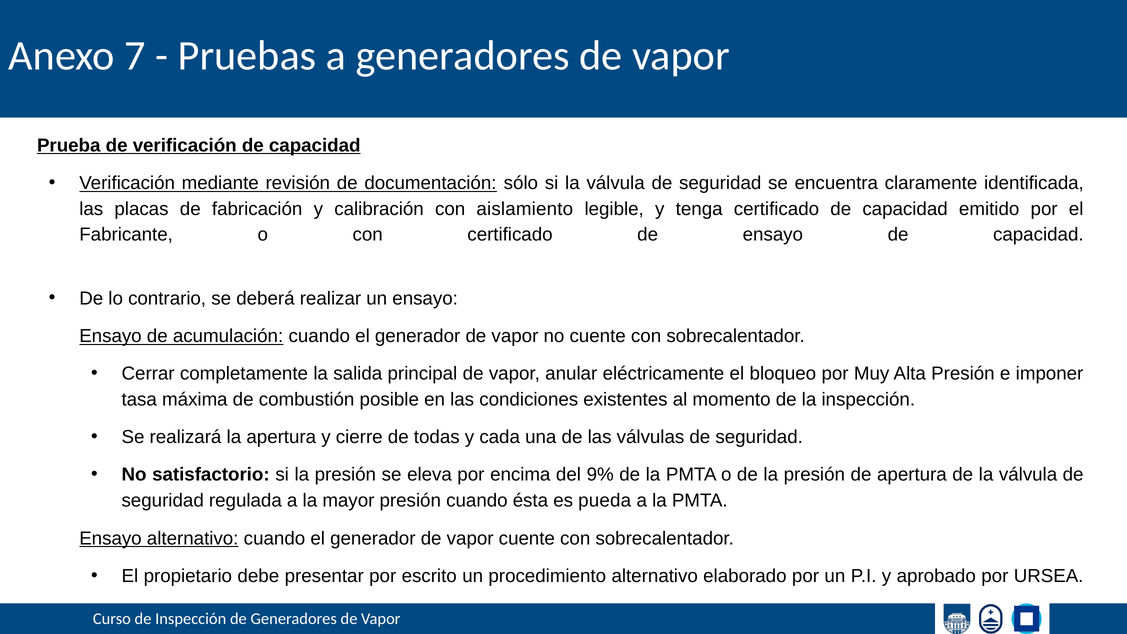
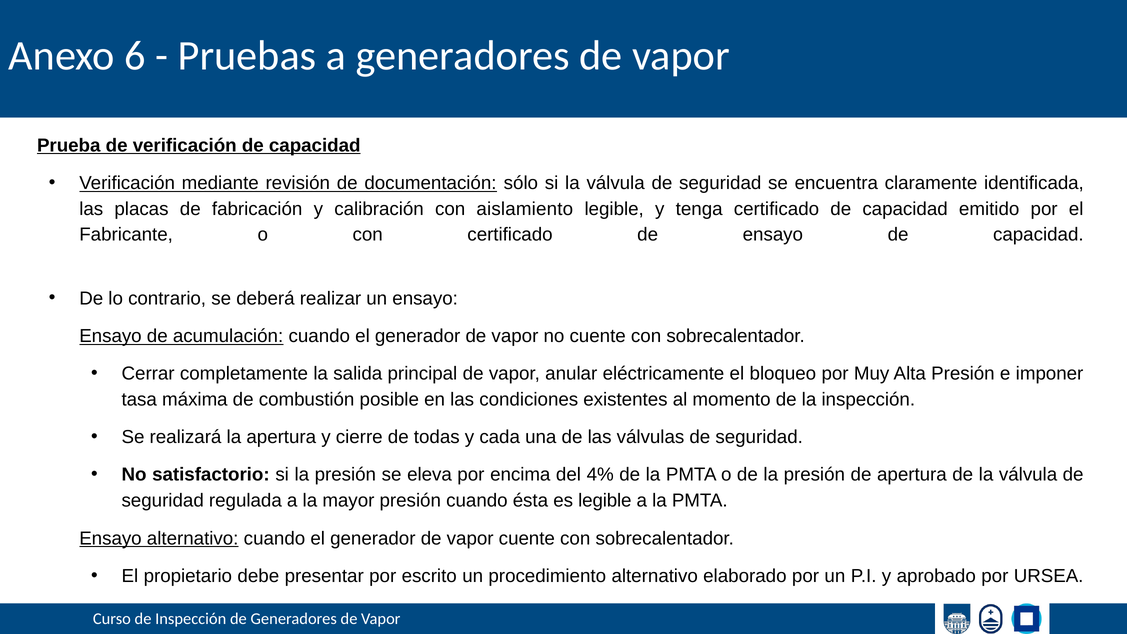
7: 7 -> 6 (135, 56)
9%: 9% -> 4% (600, 475)
es pueda: pueda -> legible (605, 501)
